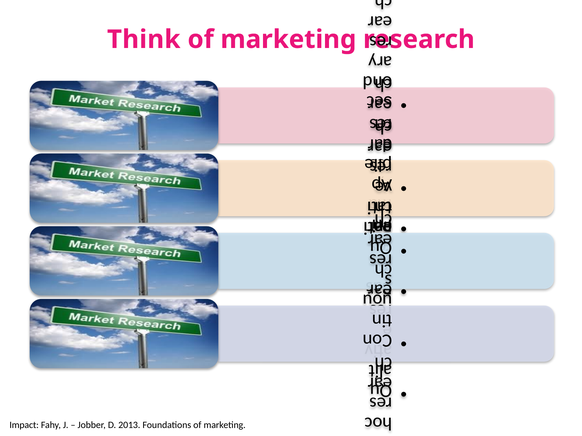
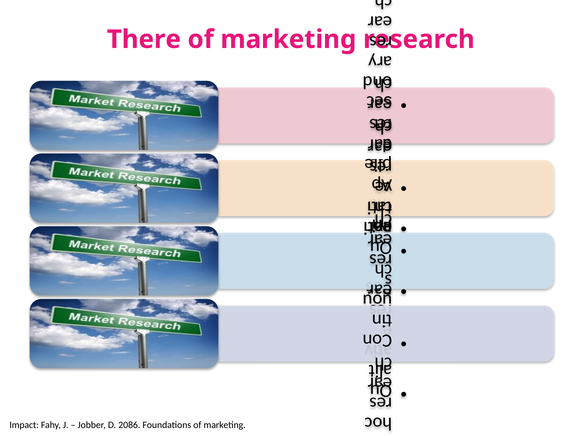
Think: Think -> There (144, 39)
2013: 2013 -> 2086 (129, 425)
